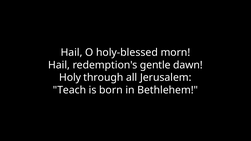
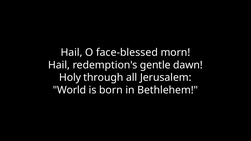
holy-blessed: holy-blessed -> face-blessed (127, 52)
Teach: Teach -> World (70, 90)
